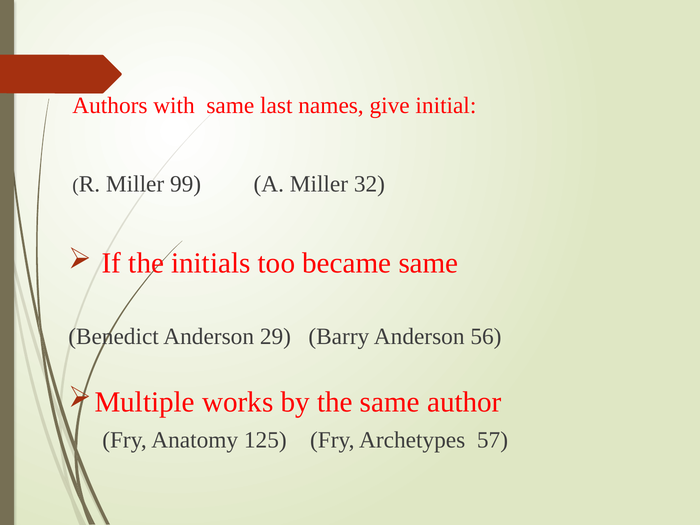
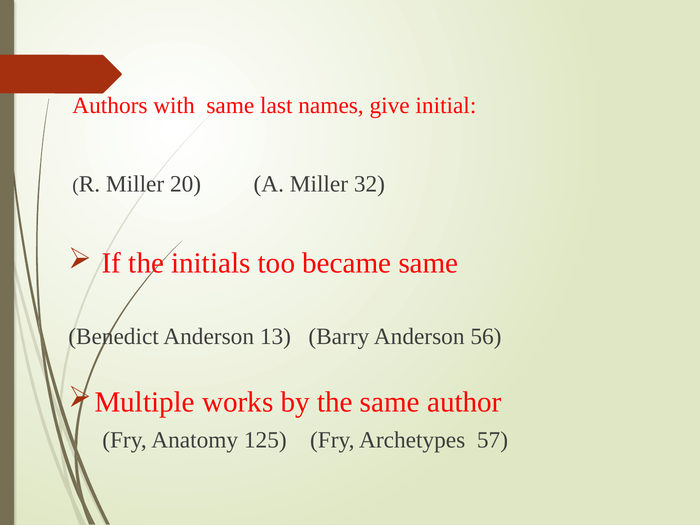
99: 99 -> 20 (186, 184)
29: 29 -> 13 (275, 336)
